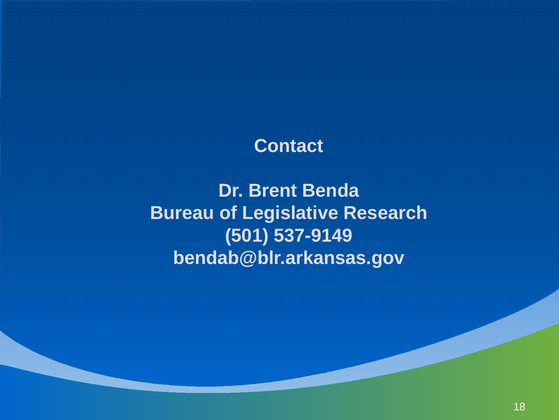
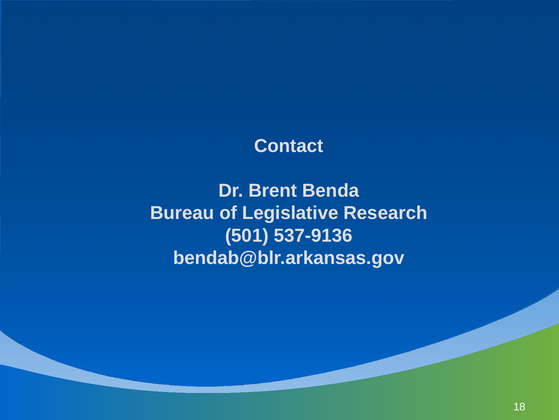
537-9149: 537-9149 -> 537-9136 (313, 235)
